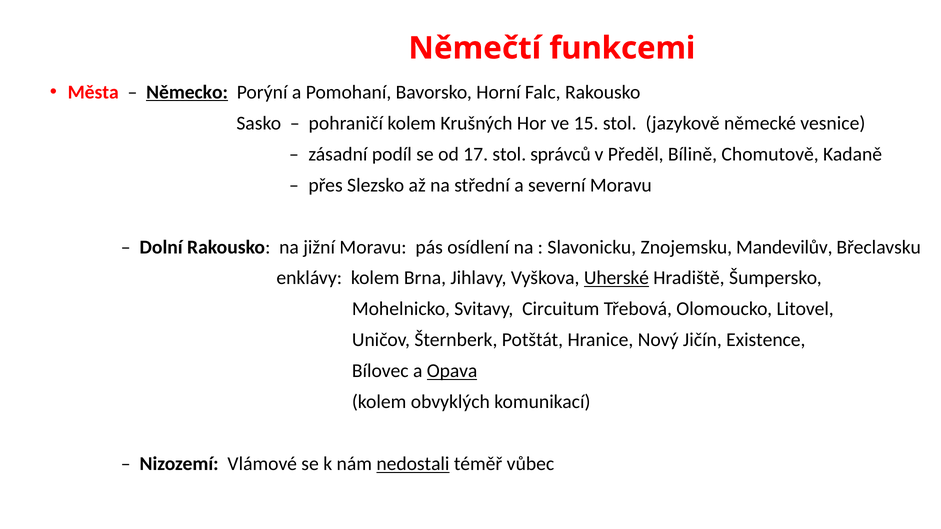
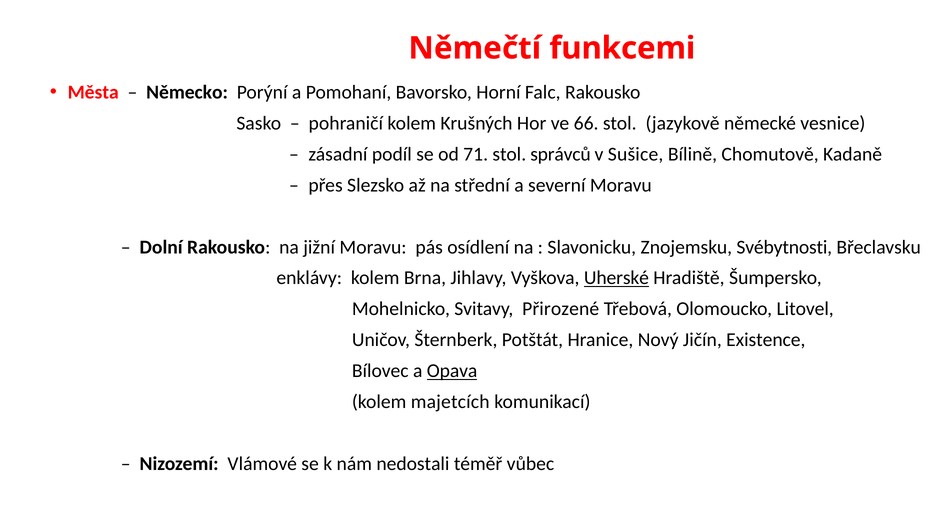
Německo underline: present -> none (187, 92)
15: 15 -> 66 (586, 123)
17: 17 -> 71 (476, 154)
Předěl: Předěl -> Sušice (636, 154)
Mandevilův: Mandevilův -> Svébytnosti (784, 247)
Circuitum: Circuitum -> Přirozené (561, 309)
obvyklých: obvyklých -> majetcích (450, 402)
nedostali underline: present -> none (413, 464)
